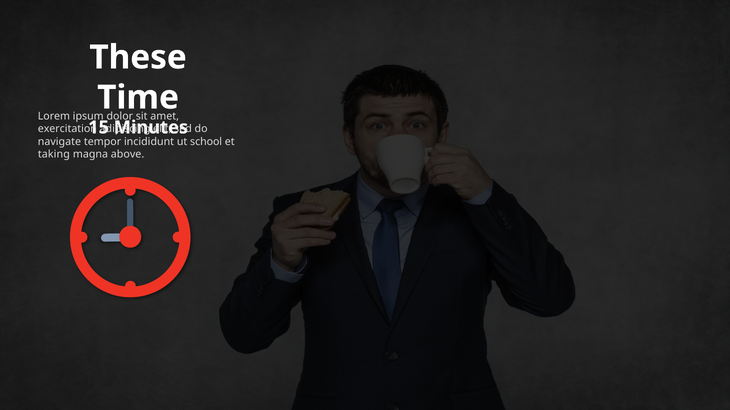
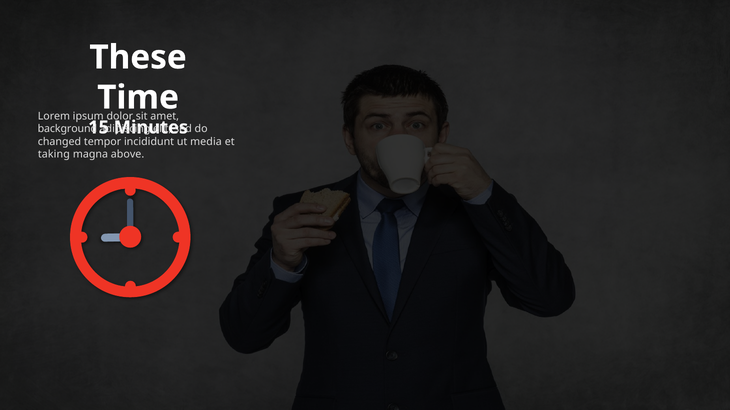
exercitation: exercitation -> background (67, 129)
navigate: navigate -> changed (59, 142)
school: school -> media (206, 142)
